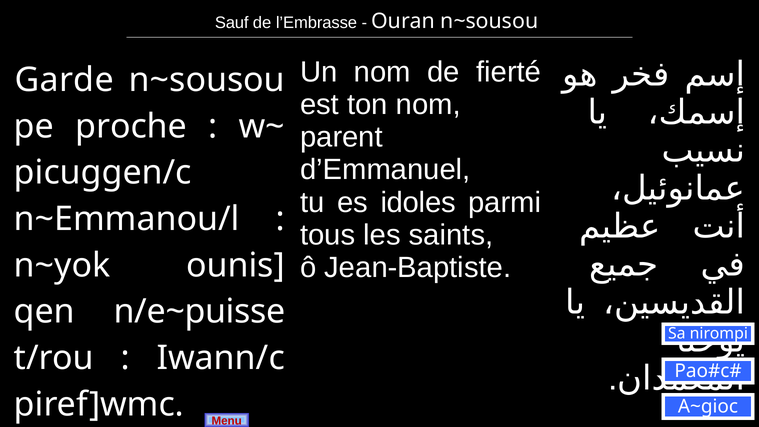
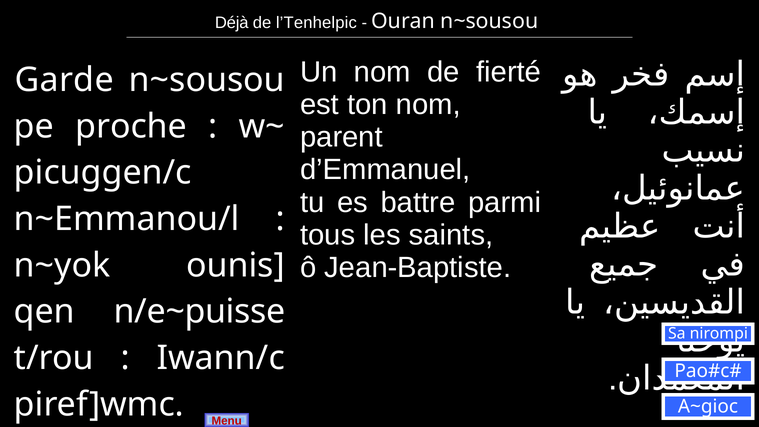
Sauf: Sauf -> Déjà (232, 23)
l’Embrasse: l’Embrasse -> l’Tenhelpic (316, 23)
idoles: idoles -> battre (418, 202)
